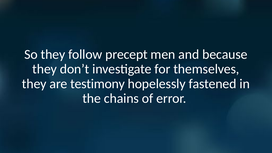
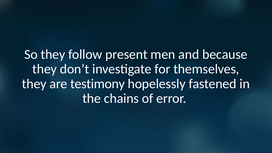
precept: precept -> present (126, 54)
